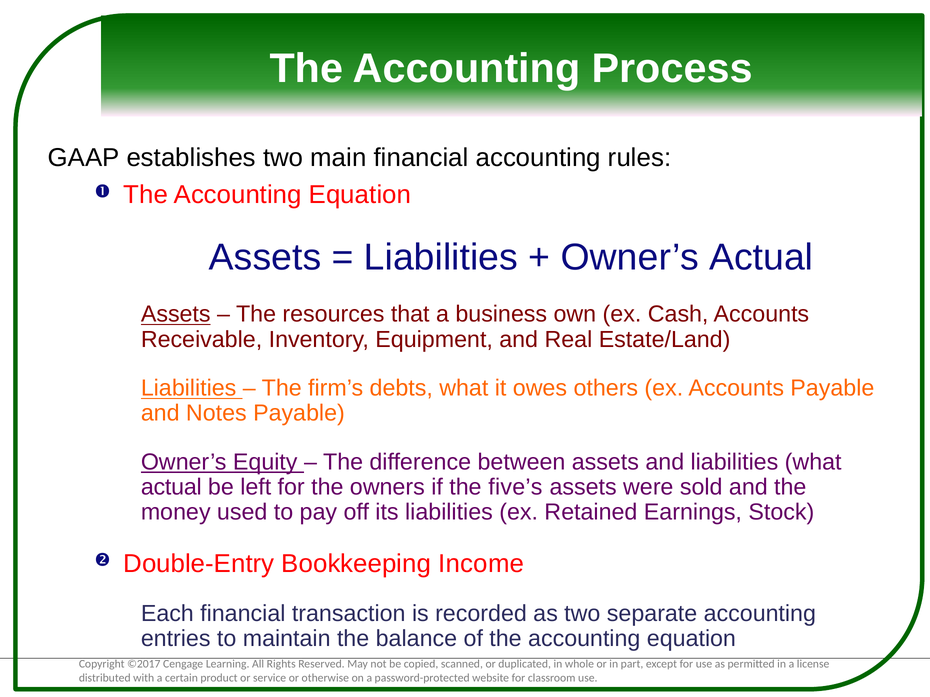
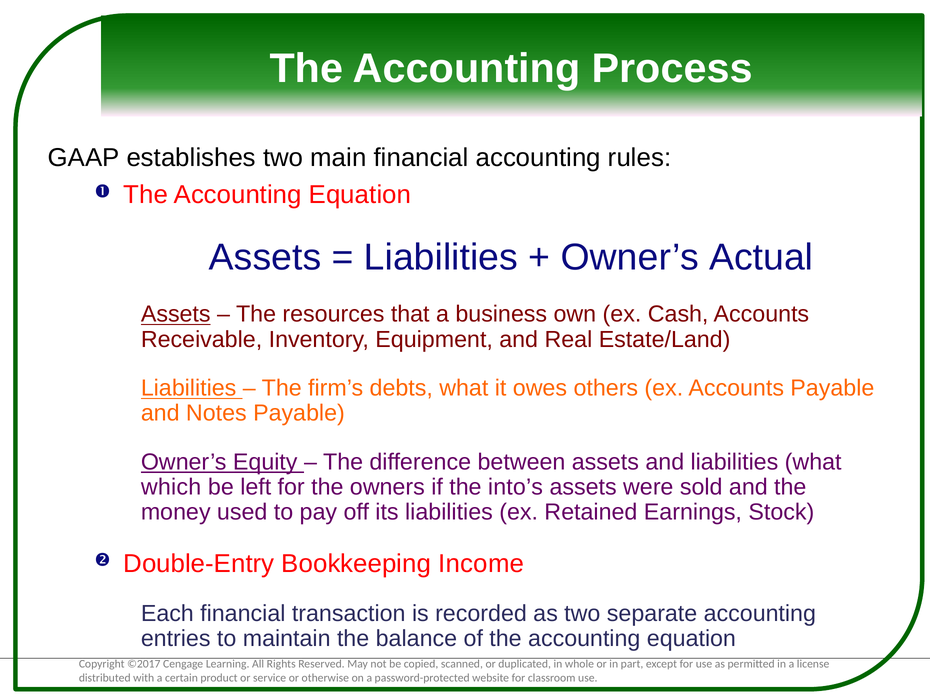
actual: actual -> which (171, 488)
five’s: five’s -> into’s (515, 488)
